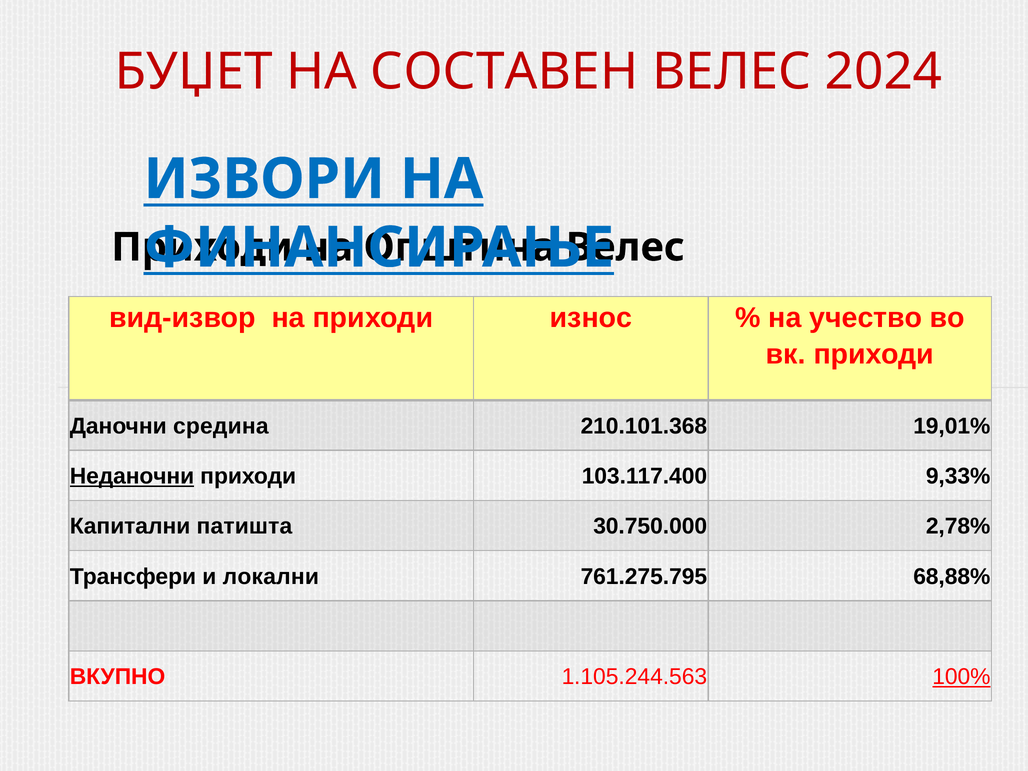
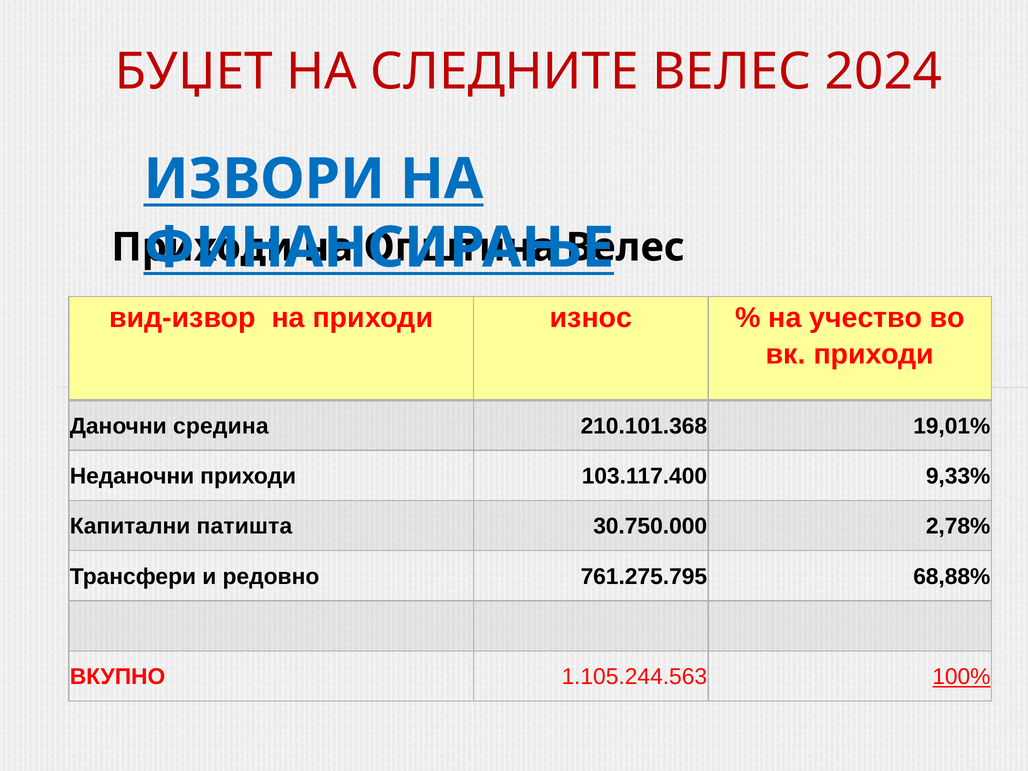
СОСТАВЕН: СОСТАВЕН -> СЛЕДНИТЕ (505, 72)
Неданочни underline: present -> none (132, 476)
локални: локални -> редовно (271, 577)
